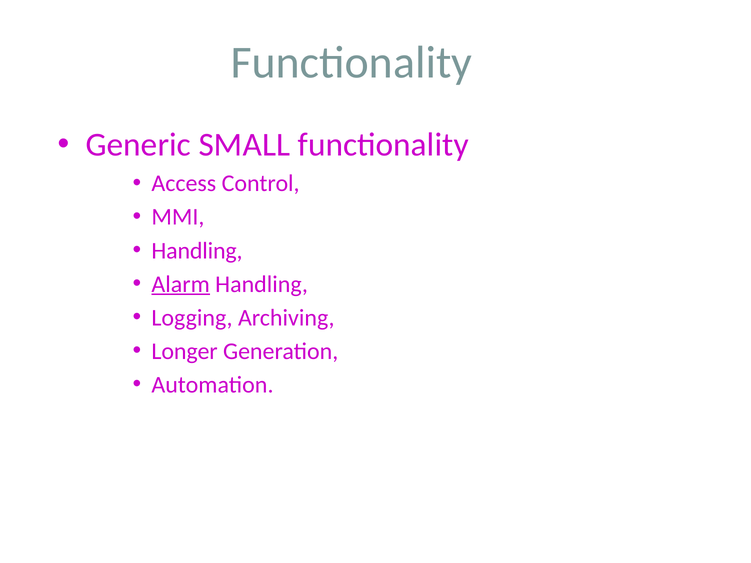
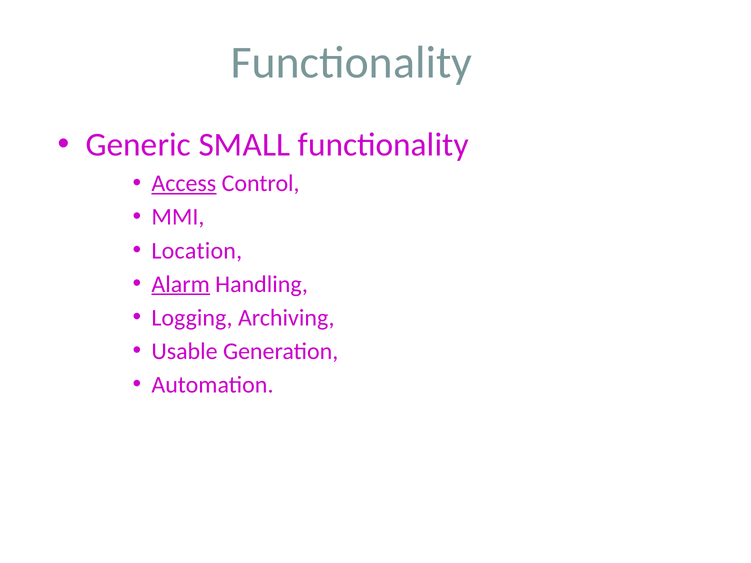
Access underline: none -> present (184, 184)
Handling: Handling -> Location (197, 251)
Longer: Longer -> Usable (185, 351)
